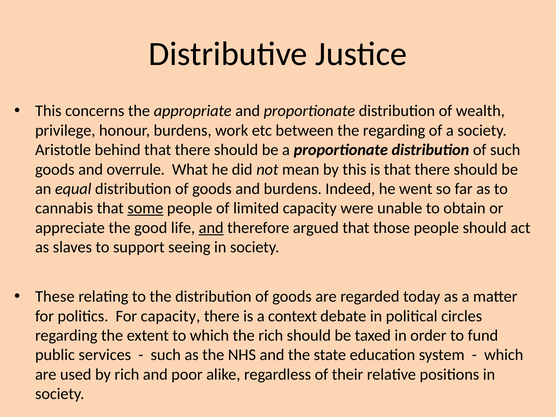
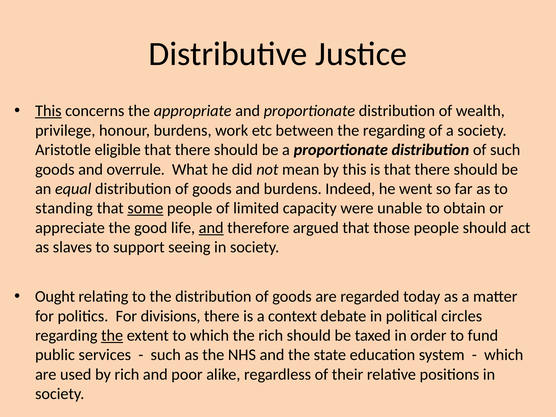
This underline: none -> present (48, 111)
behind: behind -> eligible (118, 150)
cannabis: cannabis -> standing (64, 208)
These: These -> Ought (55, 297)
For capacity: capacity -> divisions (171, 316)
the underline: none -> present (112, 336)
